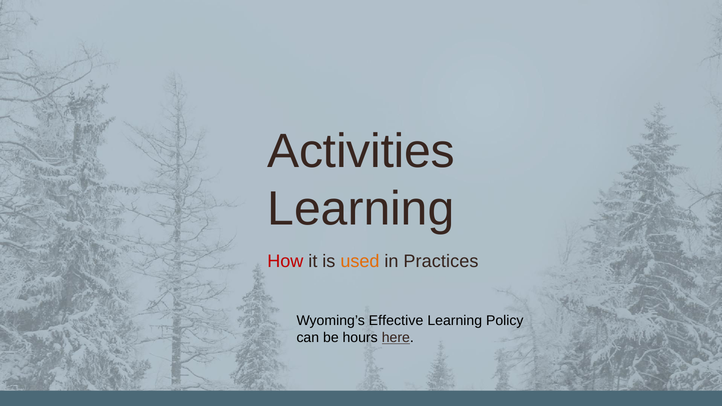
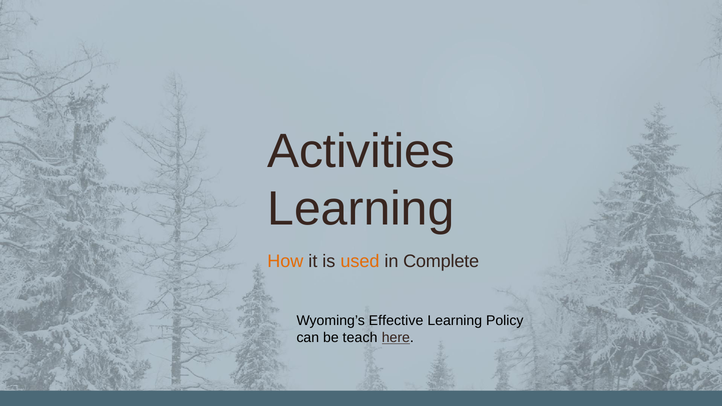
How colour: red -> orange (285, 261)
Practices: Practices -> Complete (441, 261)
hours: hours -> teach (360, 338)
